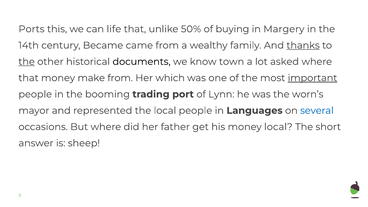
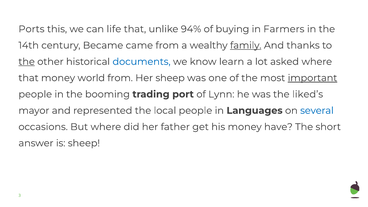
50%: 50% -> 94% (191, 29)
Margery: Margery -> Farmers (284, 29)
family underline: none -> present (246, 45)
thanks underline: present -> none (303, 45)
documents colour: black -> blue (142, 62)
town: town -> learn (232, 62)
make: make -> world (91, 78)
Her which: which -> sheep (170, 78)
worn’s: worn’s -> liked’s (308, 94)
money local: local -> have (278, 127)
